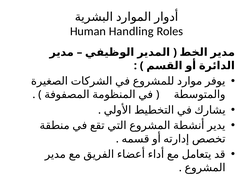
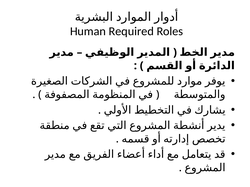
Handling: Handling -> Required (131, 31)
